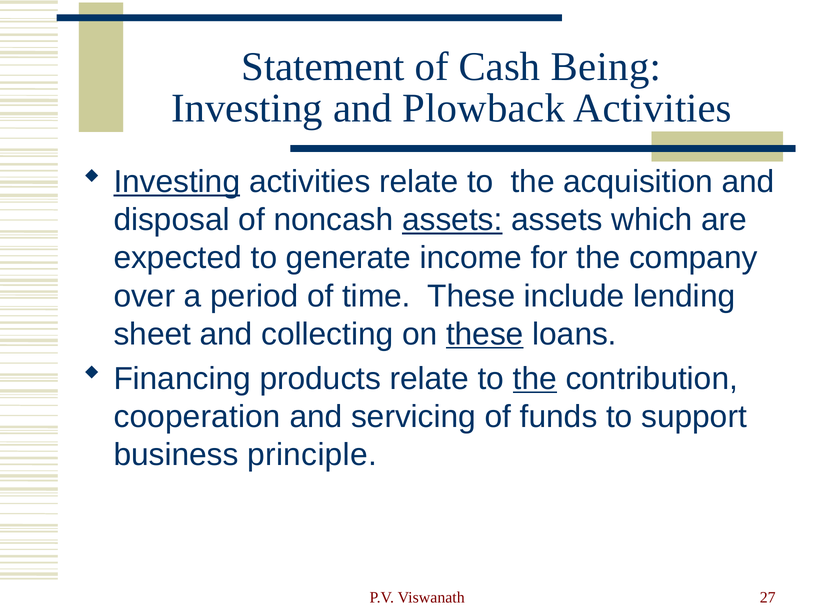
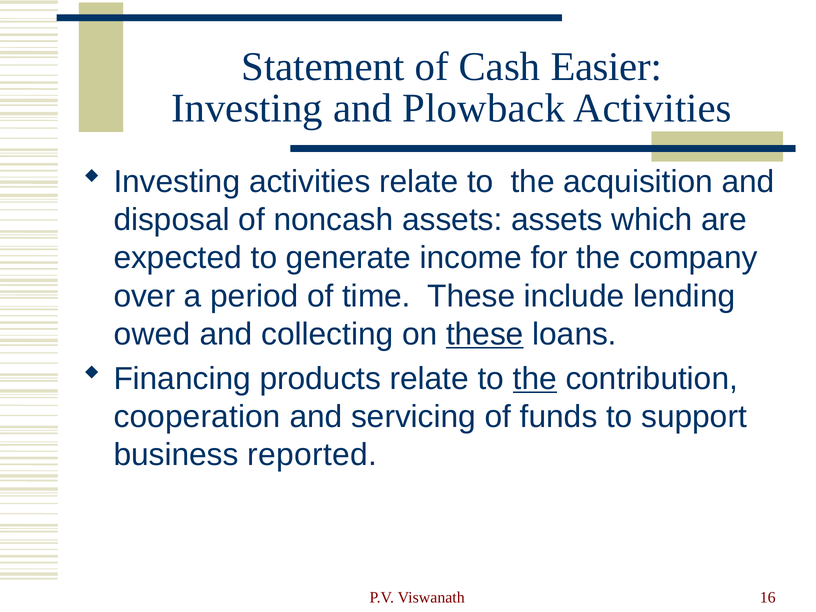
Being: Being -> Easier (606, 67)
Investing underline: present -> none (177, 182)
assets underline: present -> none (452, 220)
sheet: sheet -> owed (152, 334)
principle: principle -> reported (312, 455)
27: 27 -> 16 (768, 597)
